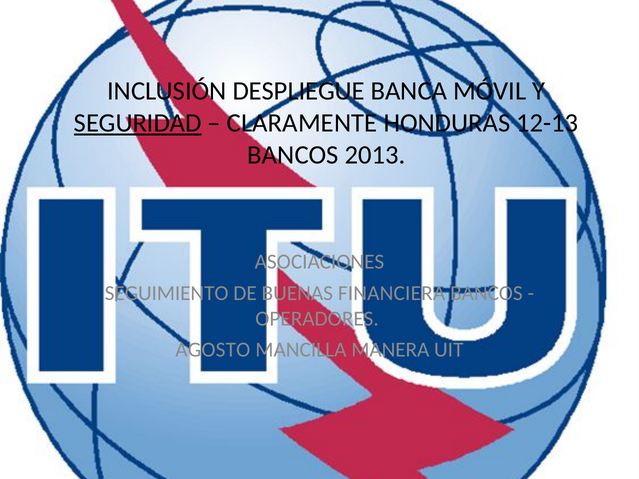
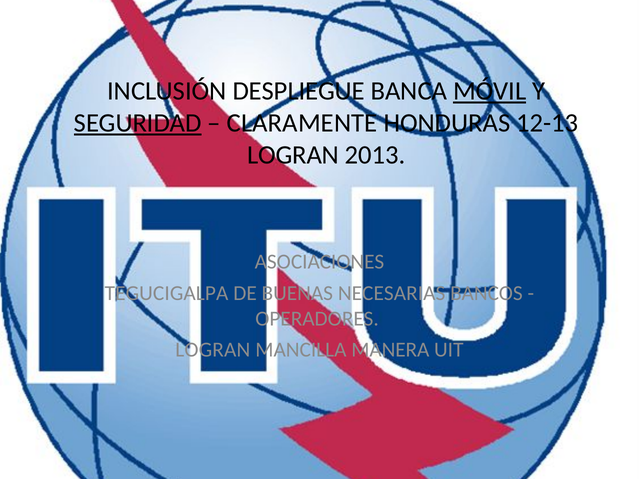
MÓVIL underline: none -> present (490, 91)
BANCOS: BANCOS -> LOGRAN (293, 155)
SEGUIMIENTO: SEGUIMIENTO -> TEGUCIGALPA (167, 293)
FINANCIERA: FINANCIERA -> NECESARIAS (392, 293)
AGOSTO: AGOSTO -> LOGRAN (213, 350)
